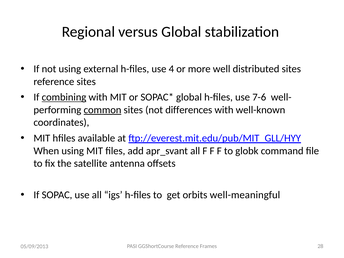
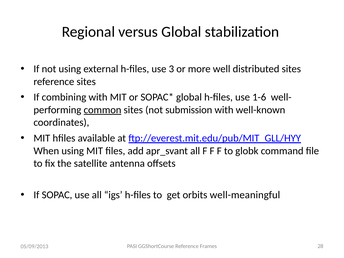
4: 4 -> 3 (171, 69)
combining underline: present -> none (64, 97)
7-6: 7-6 -> 1-6 (259, 97)
differences: differences -> submission (189, 110)
